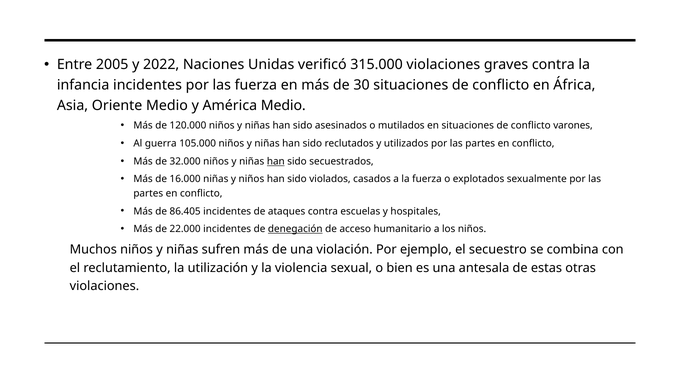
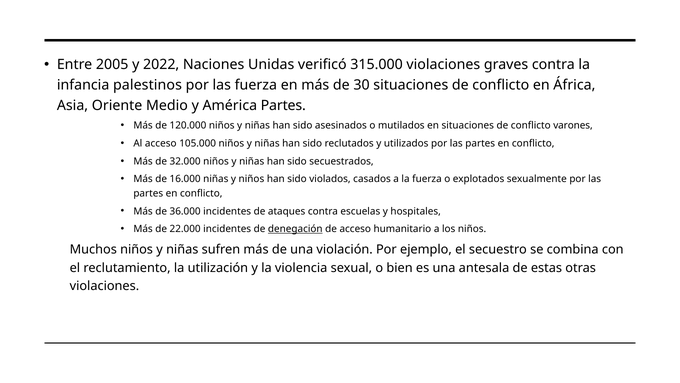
infancia incidentes: incidentes -> palestinos (147, 85)
América Medio: Medio -> Partes (283, 105)
Al guerra: guerra -> acceso (161, 143)
han underline: present -> none (276, 161)
86.405: 86.405 -> 36.000 (185, 211)
